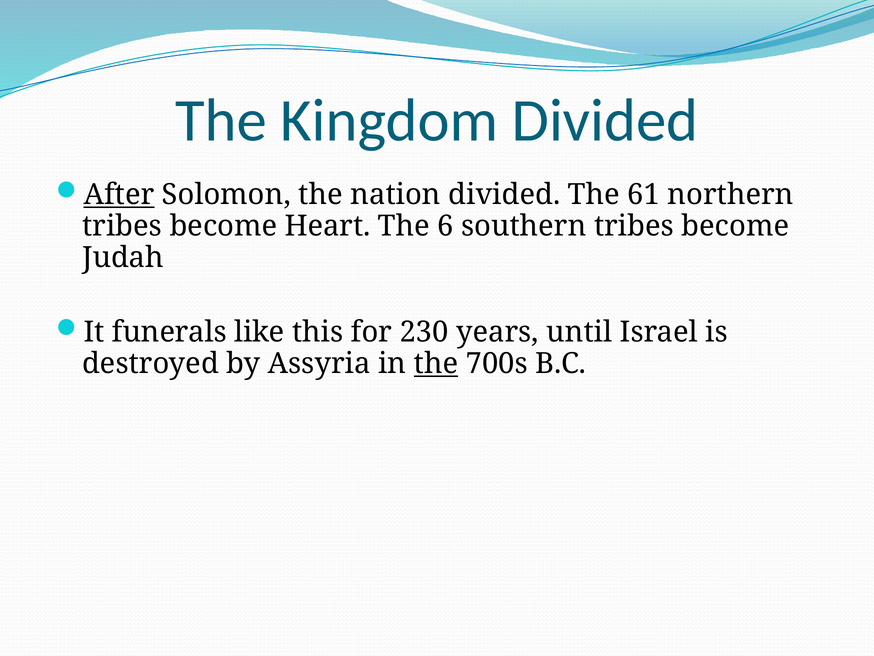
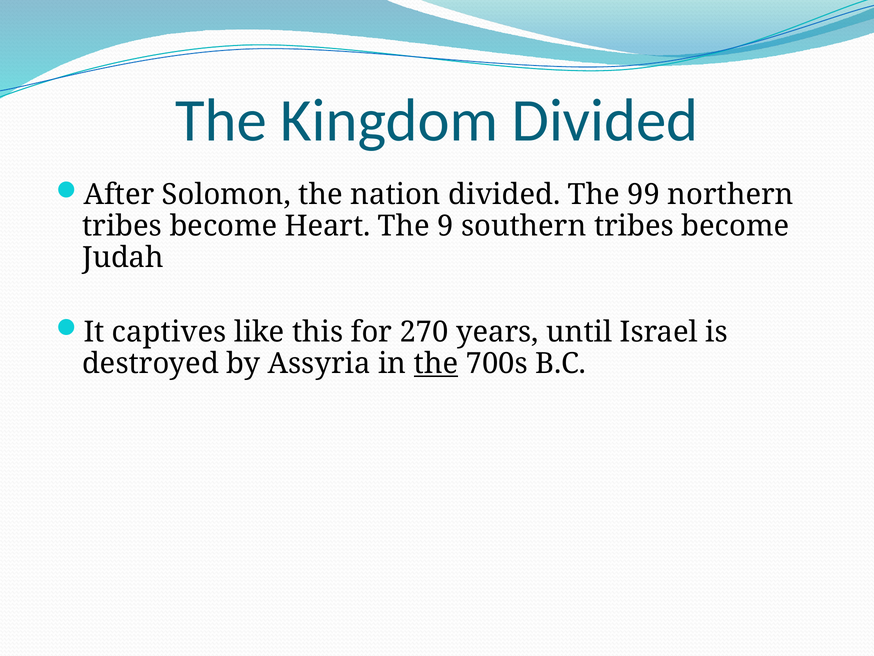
After underline: present -> none (119, 195)
61: 61 -> 99 (644, 195)
6: 6 -> 9 (445, 226)
funerals: funerals -> captives (169, 332)
230: 230 -> 270 (424, 332)
